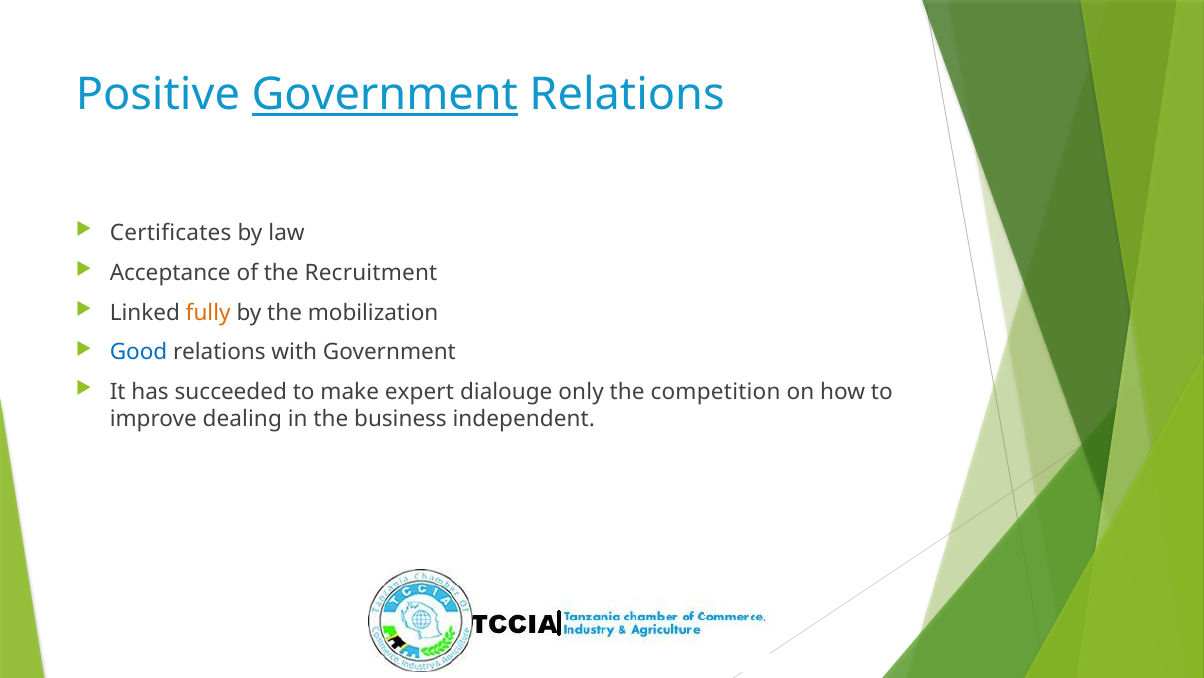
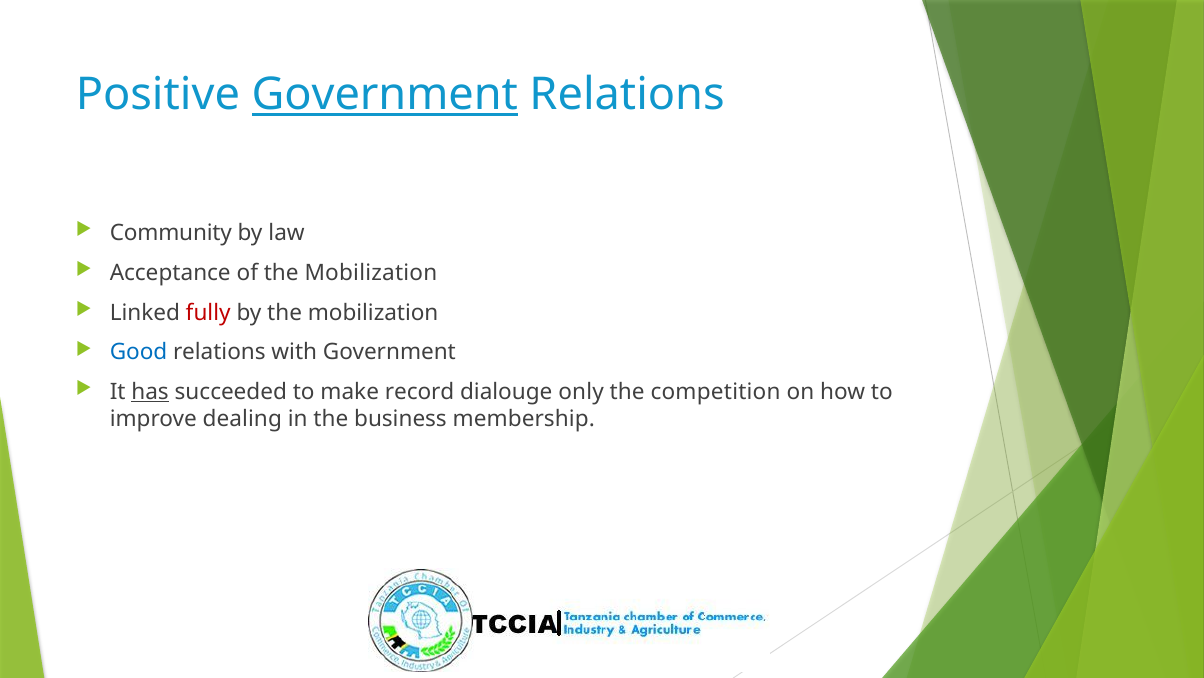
Certificates: Certificates -> Community (171, 233)
of the Recruitment: Recruitment -> Mobilization (371, 273)
fully colour: orange -> red (208, 312)
has underline: none -> present (150, 392)
expert: expert -> record (420, 392)
independent: independent -> membership (524, 419)
